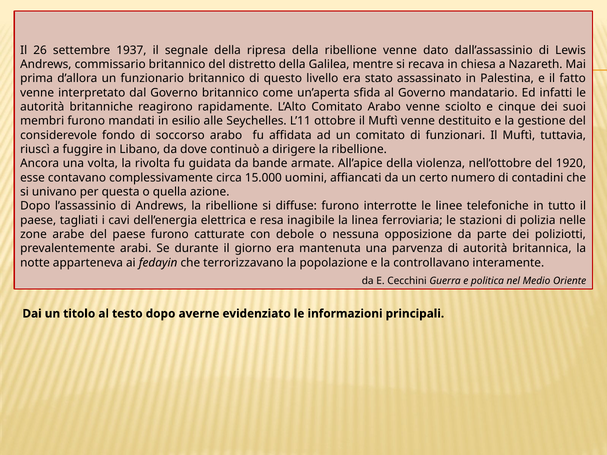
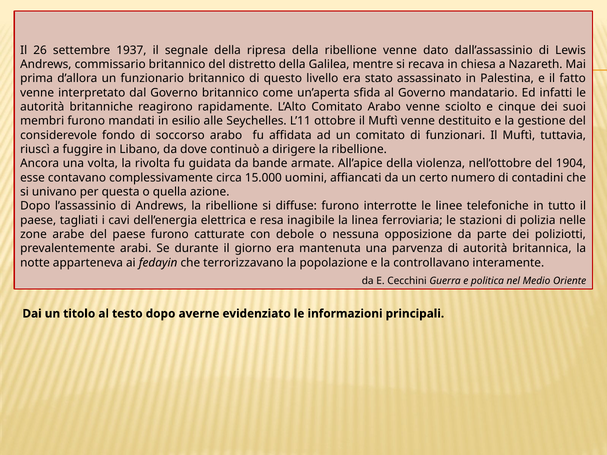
1920: 1920 -> 1904 (571, 164)
